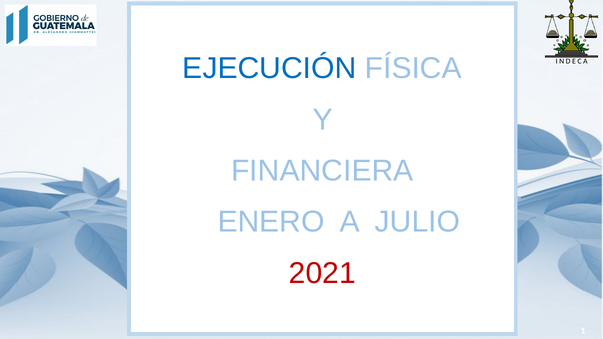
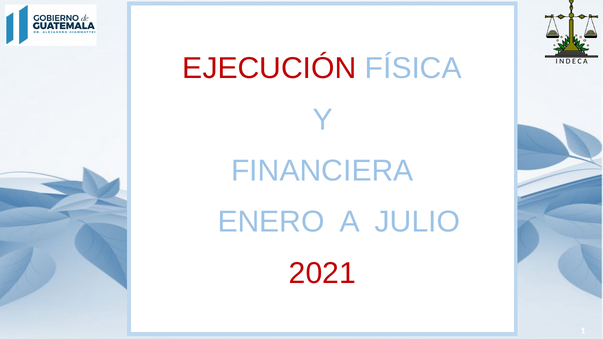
EJECUCIÓN colour: blue -> red (269, 68)
